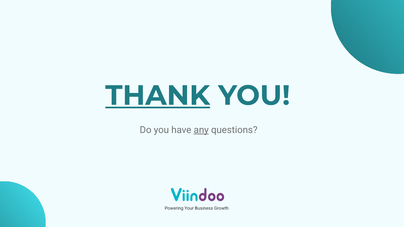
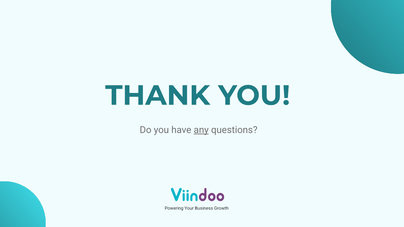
THANK underline: present -> none (158, 96)
